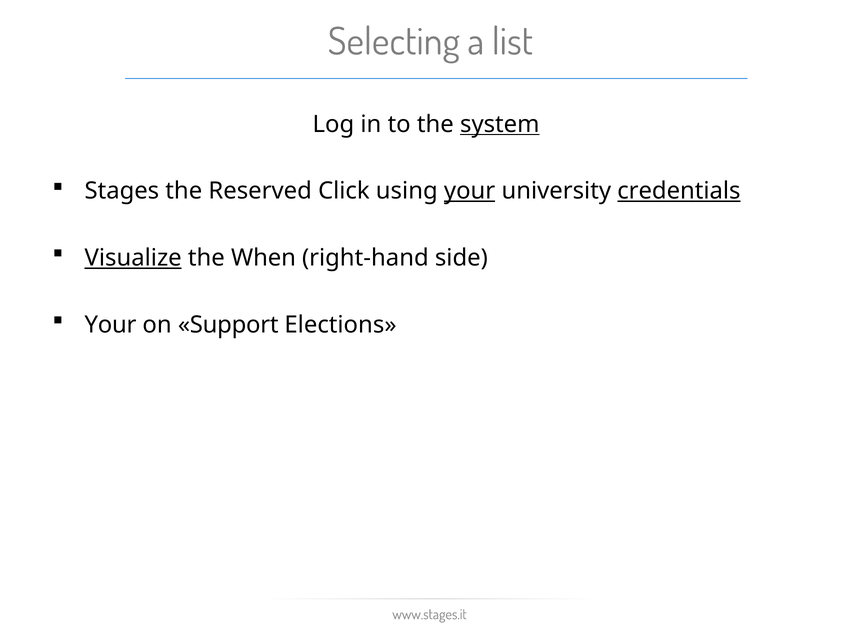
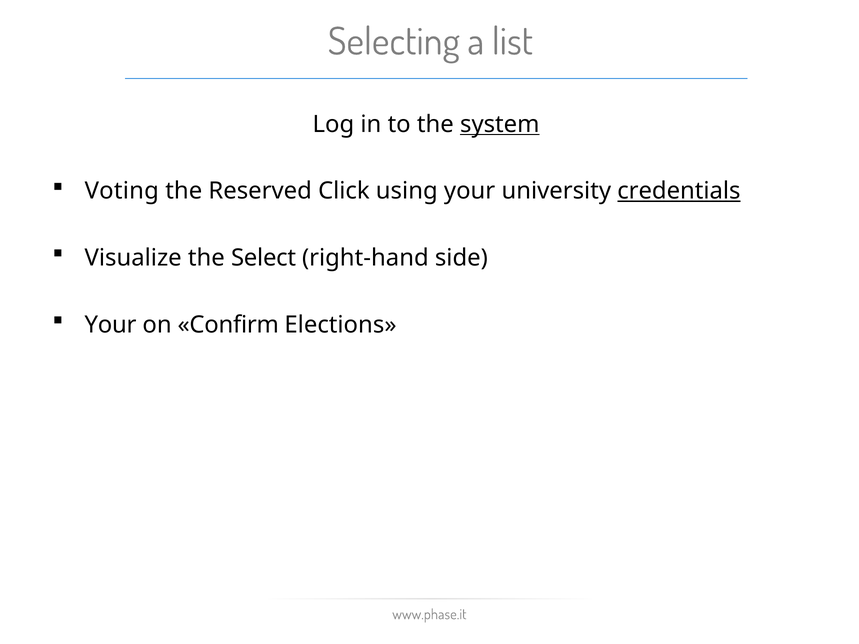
Stages: Stages -> Voting (122, 191)
your underline: present -> none (470, 191)
Visualize underline: present -> none (133, 258)
When: When -> Select (264, 258)
Support: Support -> Confirm (228, 325)
www.stages.it: www.stages.it -> www.phase.it (429, 615)
